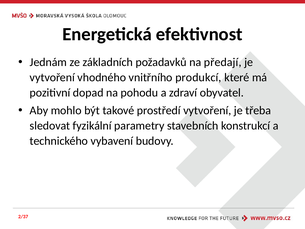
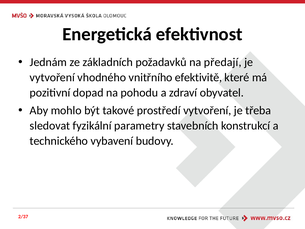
produkcí: produkcí -> efektivitě (199, 77)
